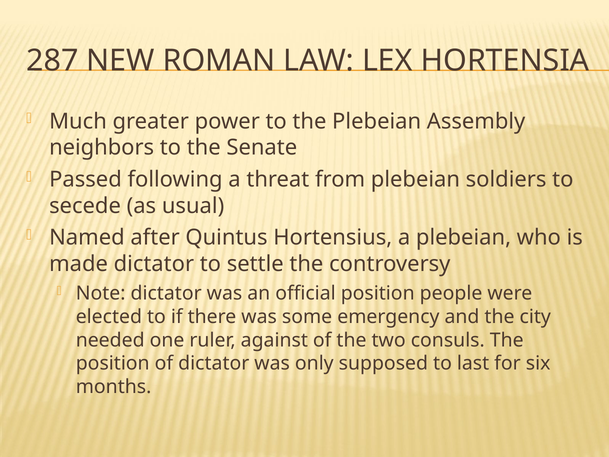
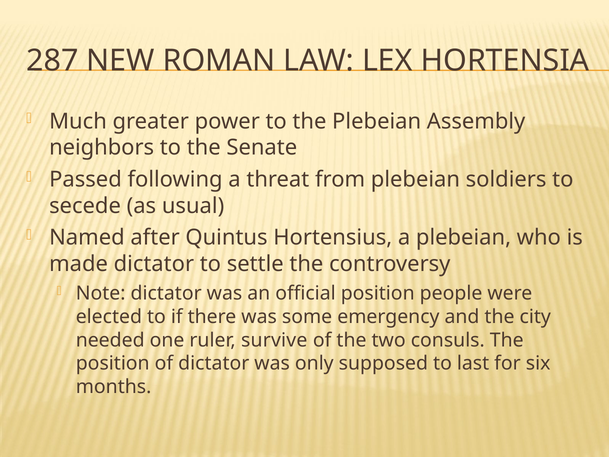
against: against -> survive (274, 340)
